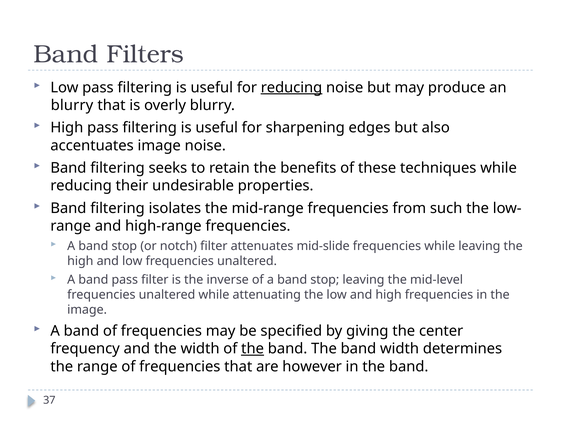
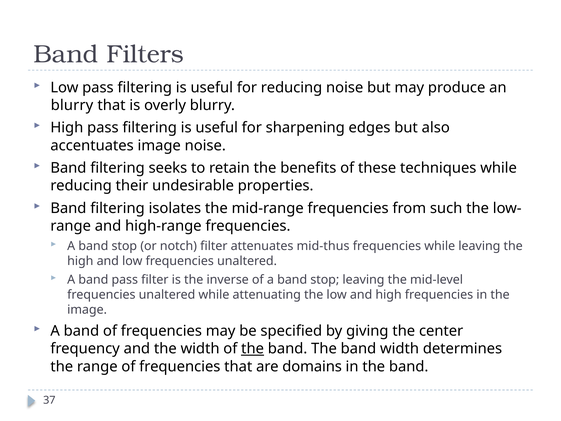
reducing underline: present -> none (292, 87)
mid-slide: mid-slide -> mid-thus (323, 246)
however: however -> domains (312, 366)
